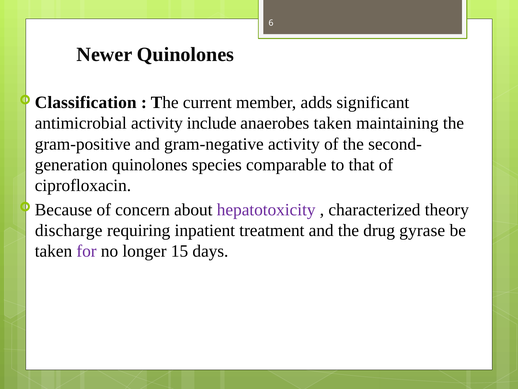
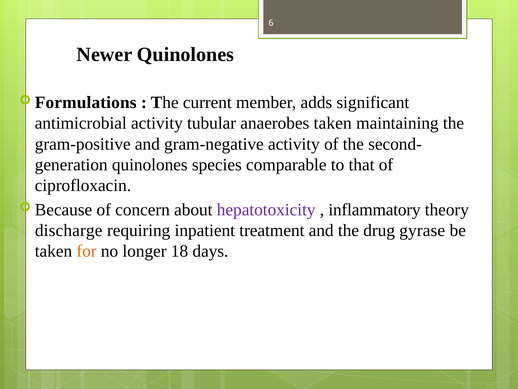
Classification: Classification -> Formulations (86, 102)
include: include -> tubular (212, 123)
characterized: characterized -> inflammatory (375, 209)
for colour: purple -> orange (87, 251)
15: 15 -> 18 (180, 251)
